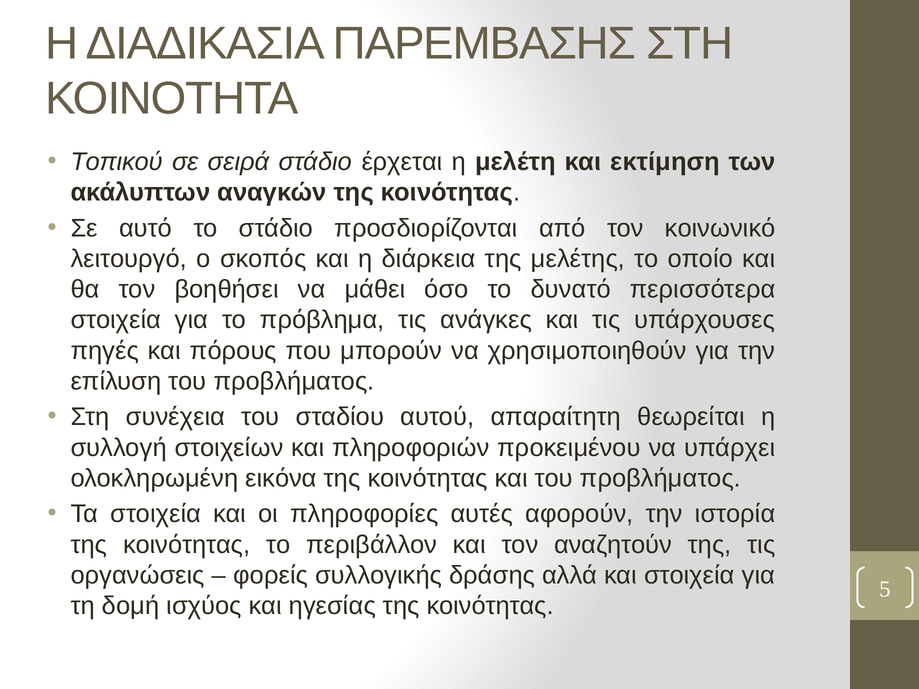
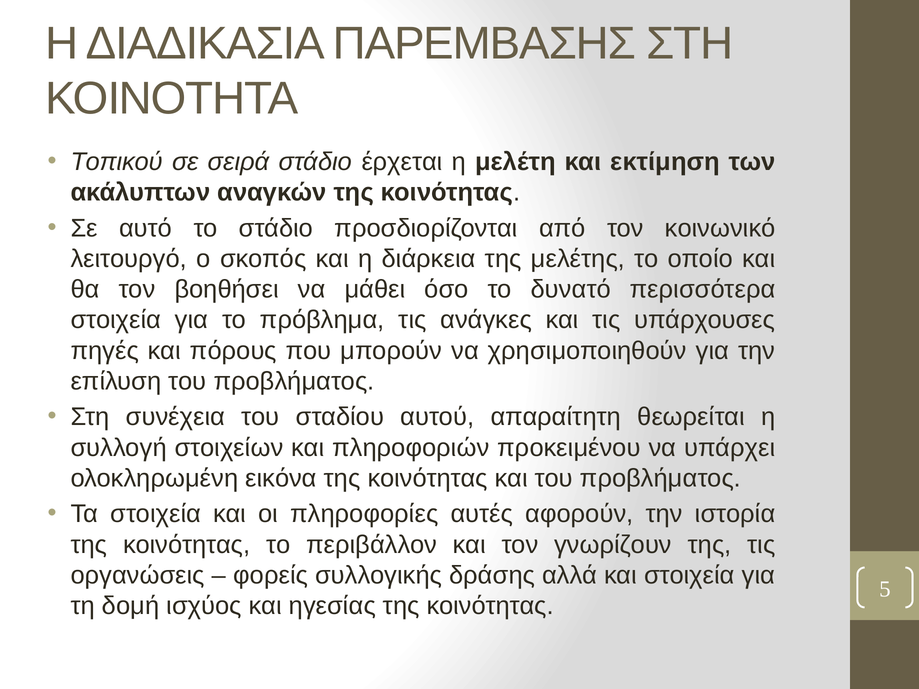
αναζητούν: αναζητούν -> γνωρίζουν (613, 545)
